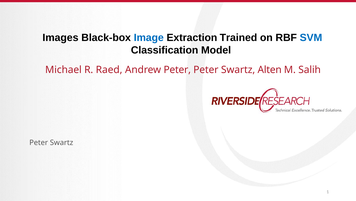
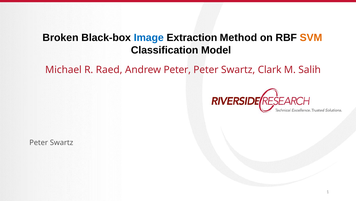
Images: Images -> Broken (60, 38)
Trained: Trained -> Method (238, 38)
SVM colour: blue -> orange (311, 38)
Alten: Alten -> Clark (270, 70)
